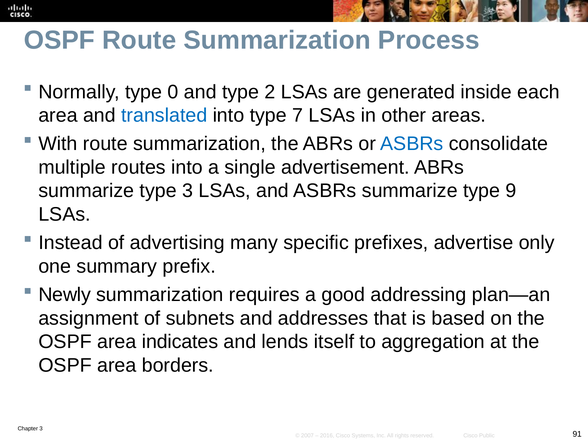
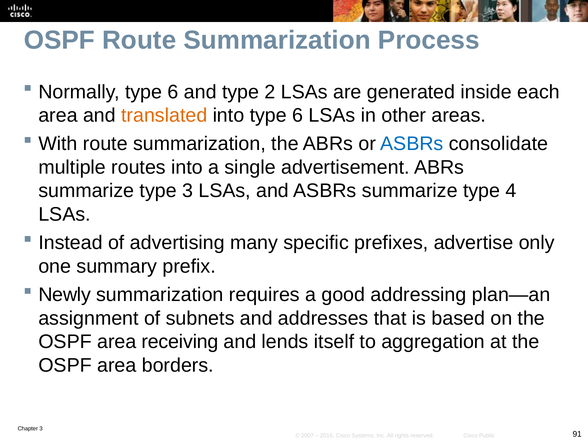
Normally type 0: 0 -> 6 (173, 92)
translated colour: blue -> orange (164, 115)
into type 7: 7 -> 6 (298, 115)
9: 9 -> 4 (511, 191)
indicates: indicates -> receiving (180, 342)
